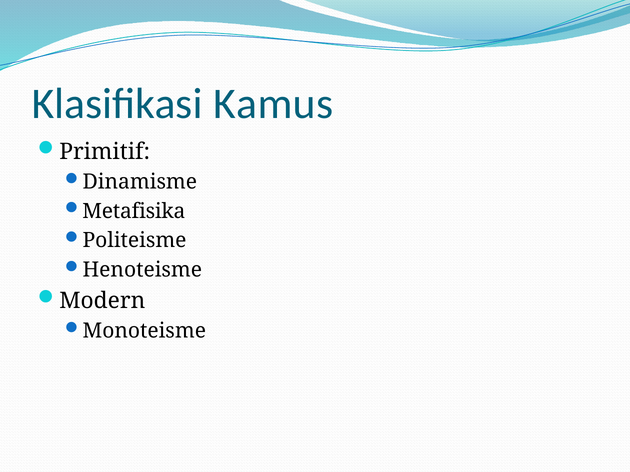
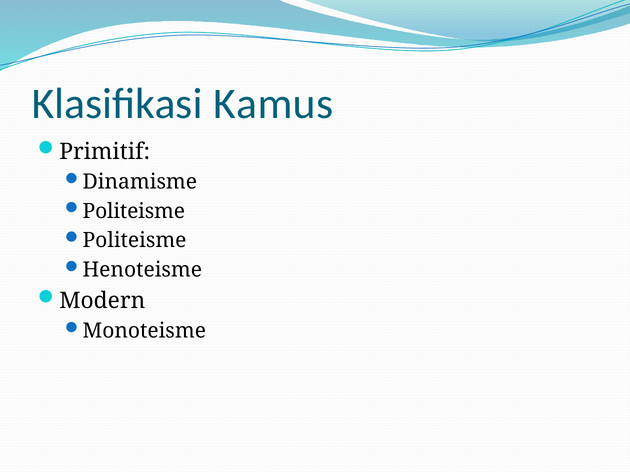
Metafisika: Metafisika -> Politeisme (134, 211)
